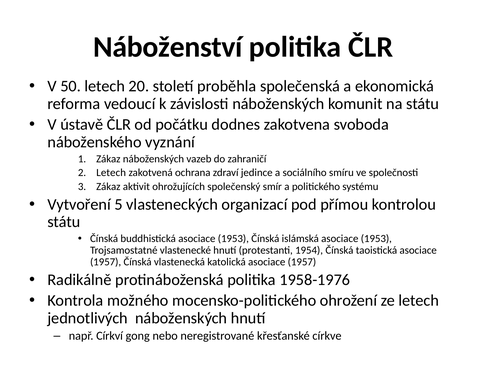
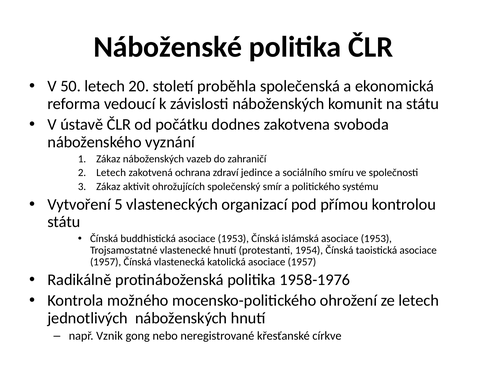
Náboženství: Náboženství -> Náboženské (168, 47)
Církví: Církví -> Vznik (109, 336)
